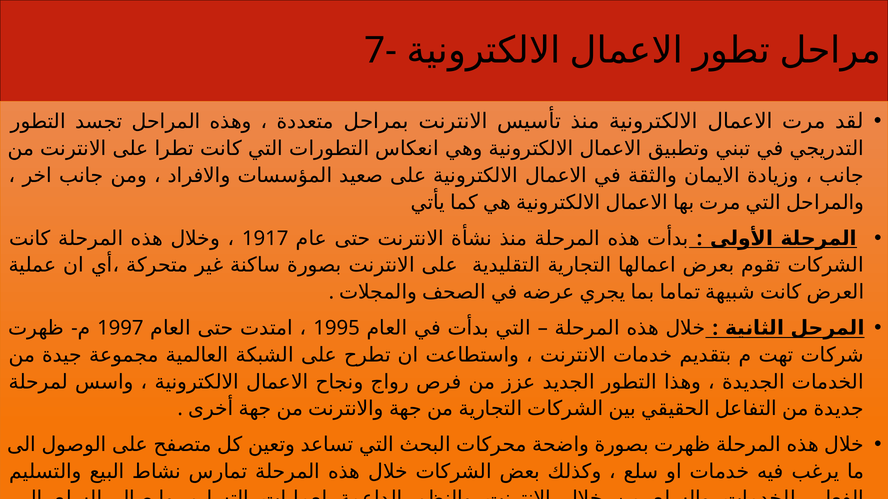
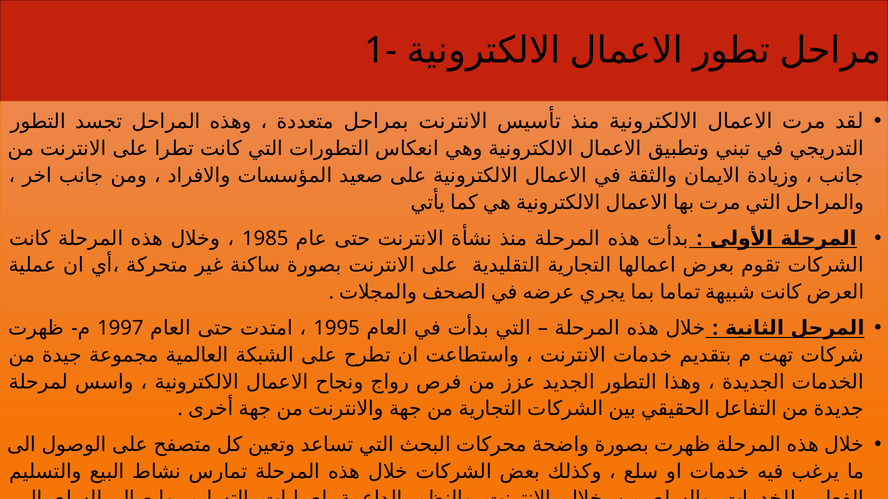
7-: 7- -> 1- (381, 50)
1917: 1917 -> 1985 (265, 239)
